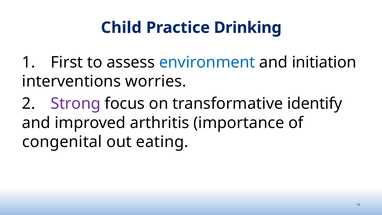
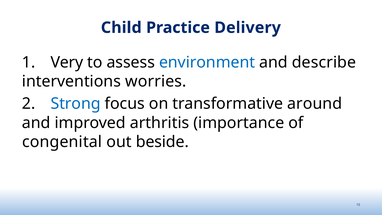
Drinking: Drinking -> Delivery (248, 28)
First: First -> Very (67, 62)
initiation: initiation -> describe (324, 62)
Strong colour: purple -> blue (76, 104)
identify: identify -> around (315, 104)
eating: eating -> beside (162, 142)
